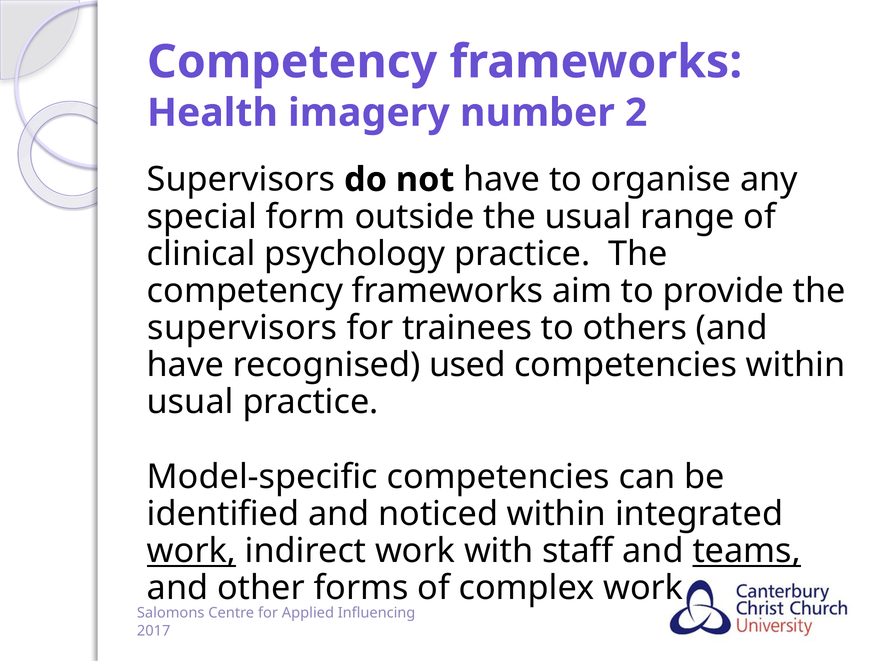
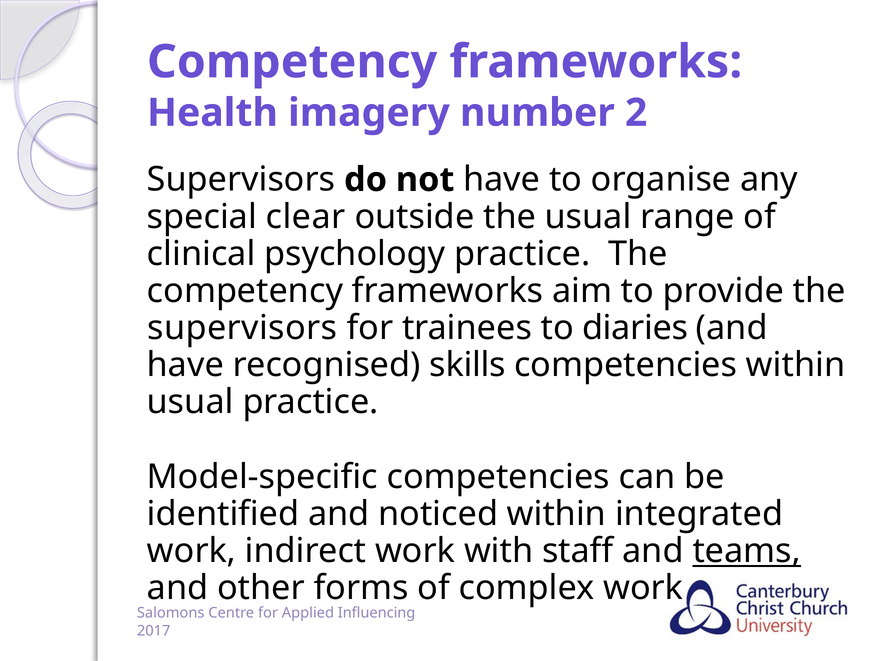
form: form -> clear (306, 217)
others: others -> diaries (635, 328)
used: used -> skills (467, 365)
work underline: present -> none (192, 551)
